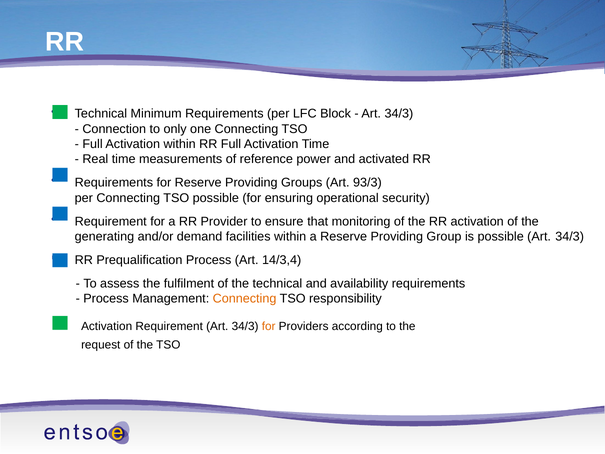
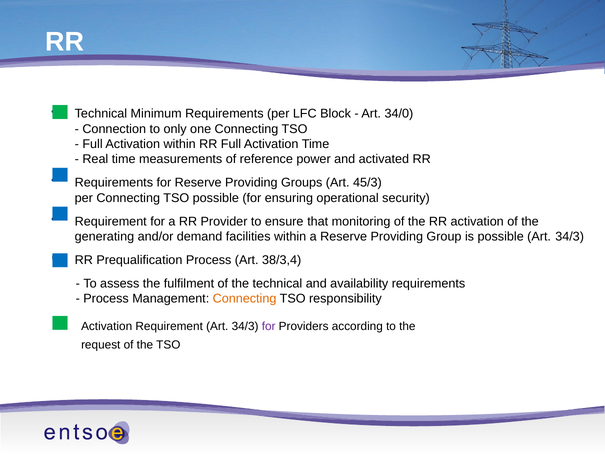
34/3: 34/3 -> 34/0 (399, 114)
93/3: 93/3 -> 45/3 (367, 183)
14/3,4: 14/3,4 -> 38/3,4 (282, 260)
for colour: orange -> purple (269, 326)
